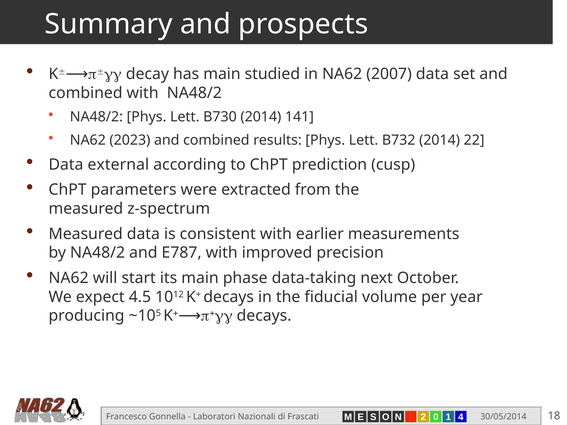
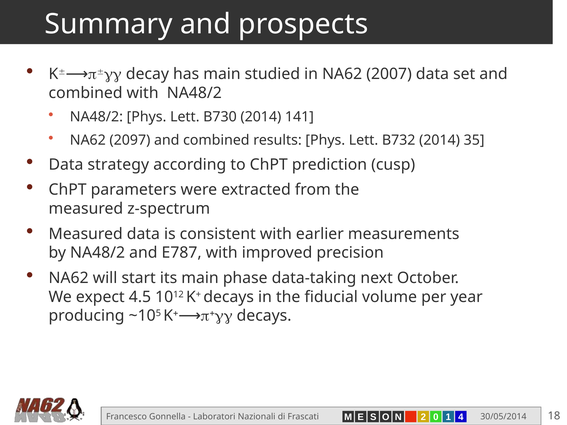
2023: 2023 -> 2097 (130, 140)
22: 22 -> 35 (474, 140)
external: external -> strategy (118, 165)
